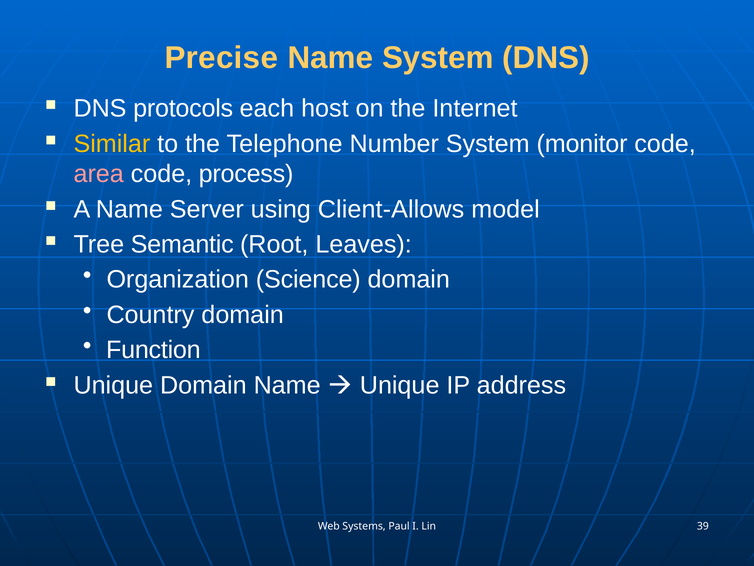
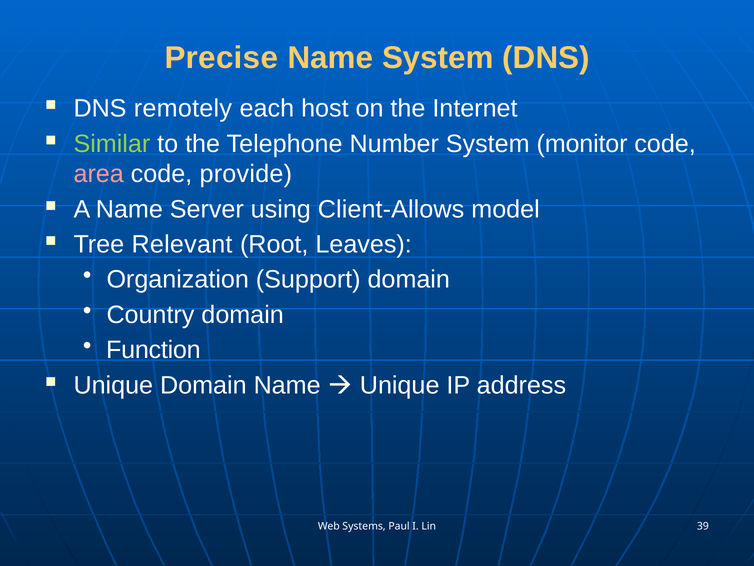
protocols: protocols -> remotely (183, 109)
Similar colour: yellow -> light green (112, 144)
process: process -> provide (246, 174)
Semantic: Semantic -> Relevant (182, 244)
Science: Science -> Support (308, 279)
